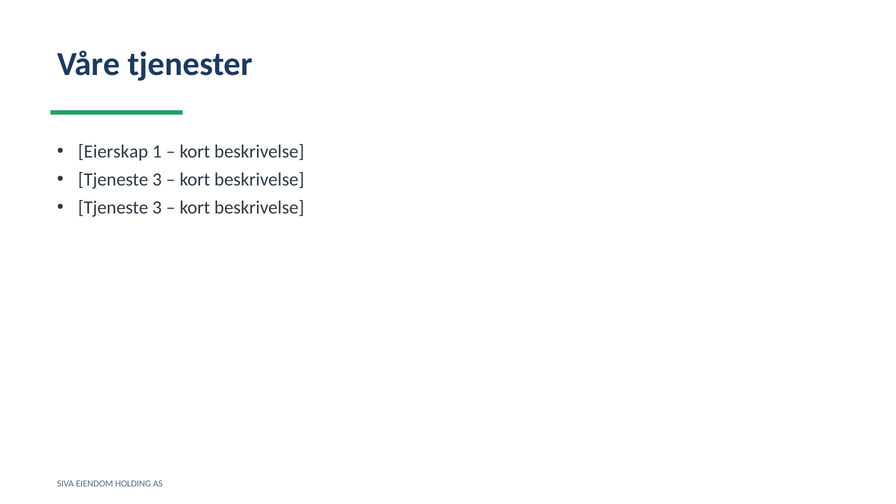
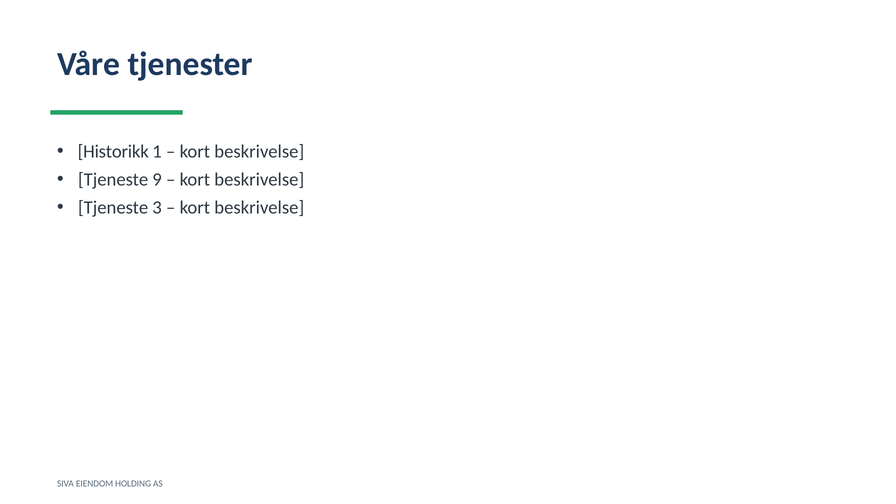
Eierskap: Eierskap -> Historikk (113, 152)
3: 3 -> 9 (157, 180)
